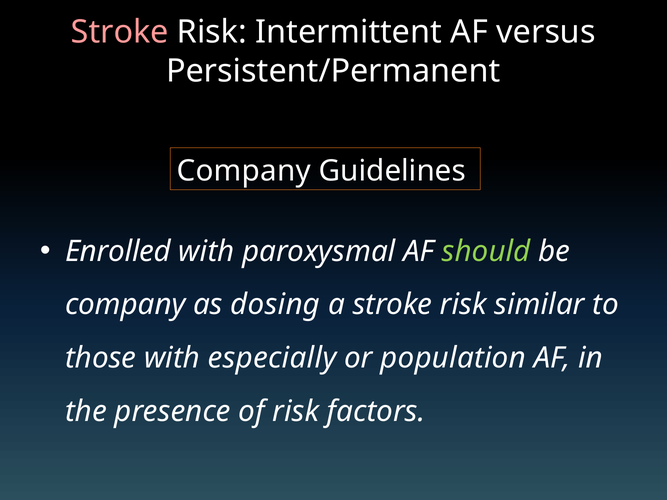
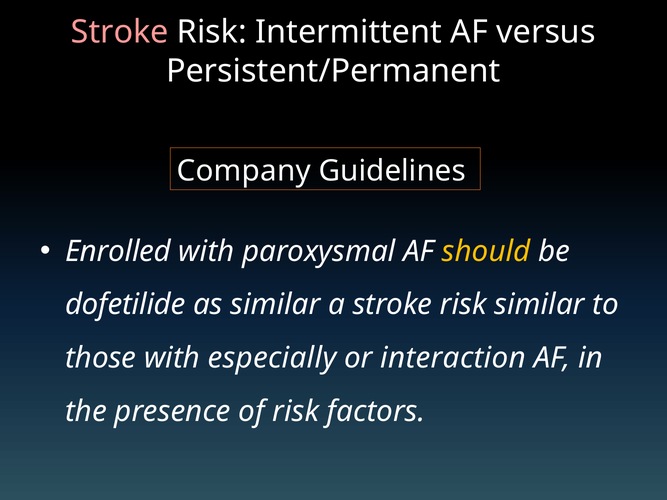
should colour: light green -> yellow (486, 251)
company: company -> dofetilide (125, 305)
as dosing: dosing -> similar (275, 305)
population: population -> interaction (453, 358)
